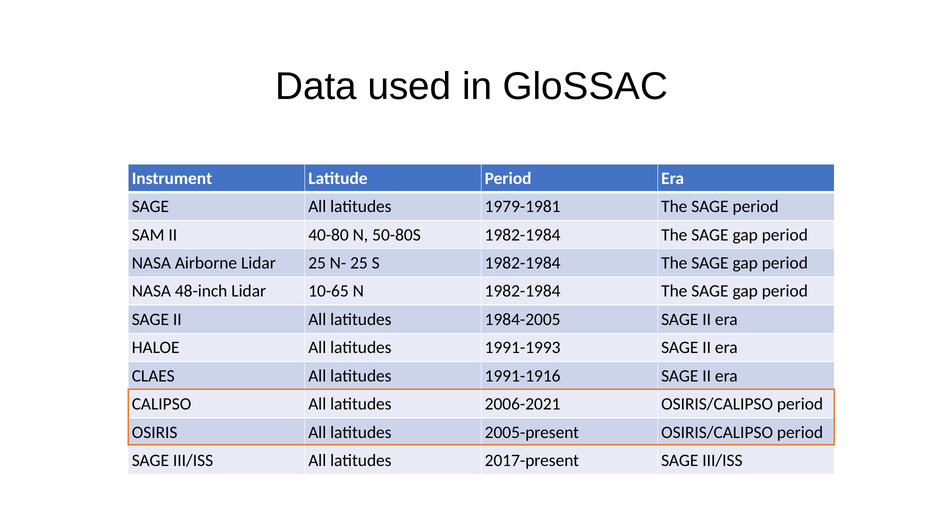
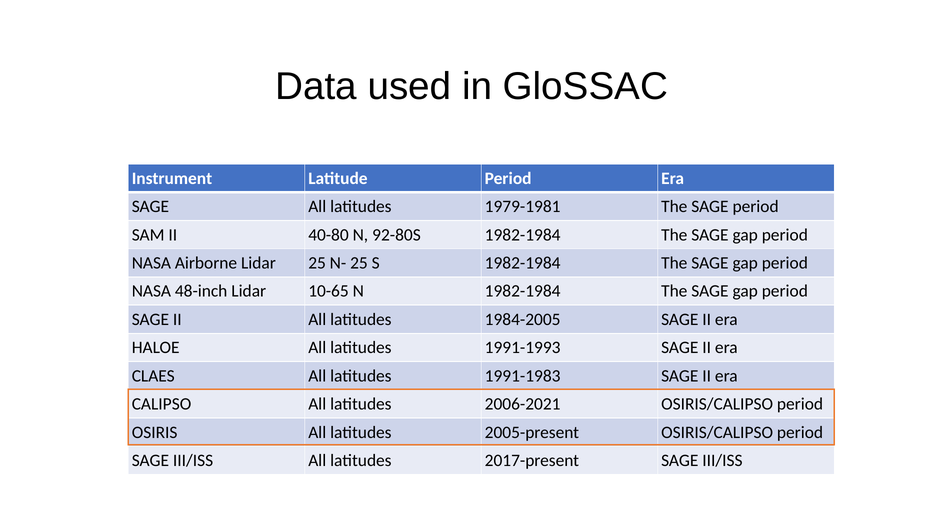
50-80S: 50-80S -> 92-80S (396, 235)
1991-1916: 1991-1916 -> 1991-1983 (523, 376)
